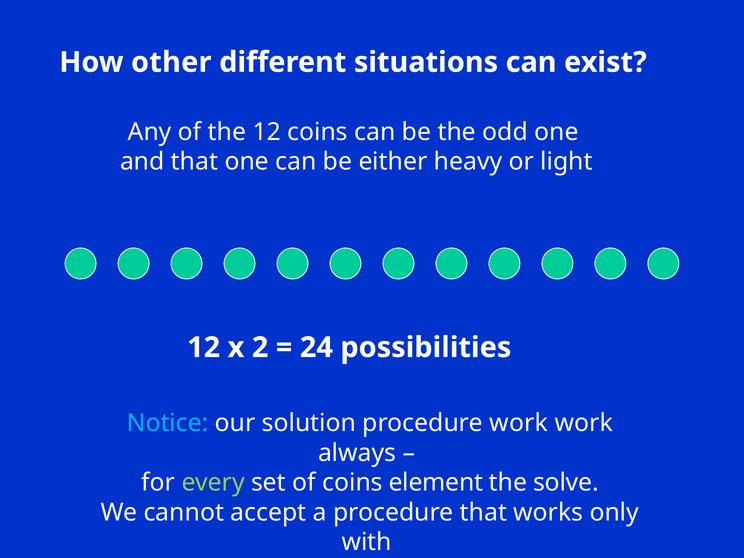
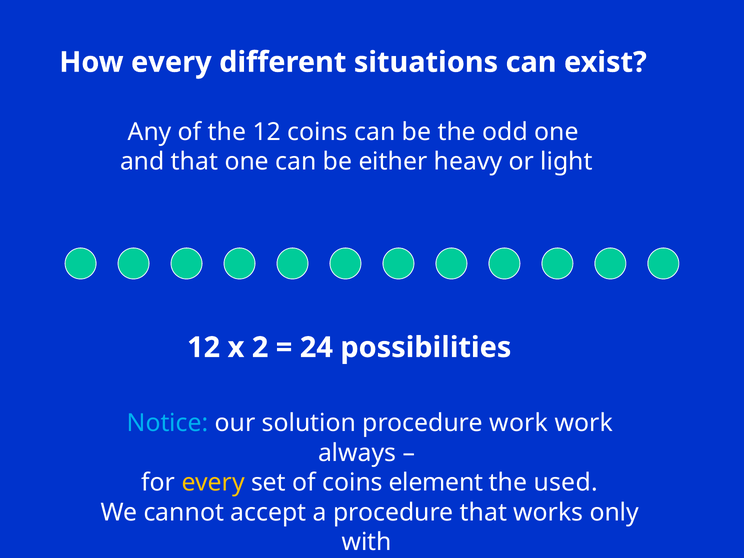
How other: other -> every (171, 62)
every colour: light green -> yellow (213, 483)
solve: solve -> used (566, 483)
